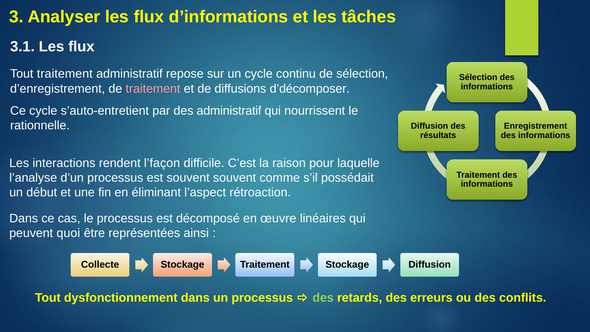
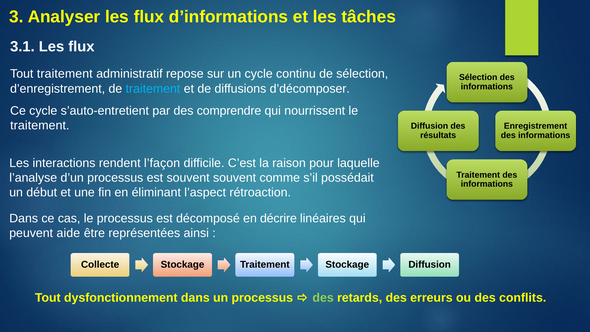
traitement colour: pink -> light blue (153, 89)
des administratif: administratif -> comprendre (229, 111)
rationnelle: rationnelle -> traitement (40, 126)
œuvre: œuvre -> décrire (278, 218)
quoi: quoi -> aide (68, 233)
